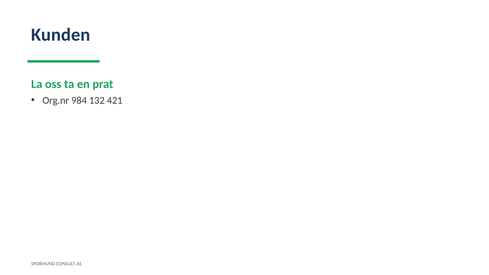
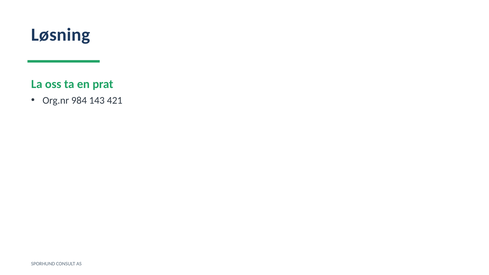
Kunden: Kunden -> Løsning (61, 35)
132: 132 -> 143 (97, 101)
